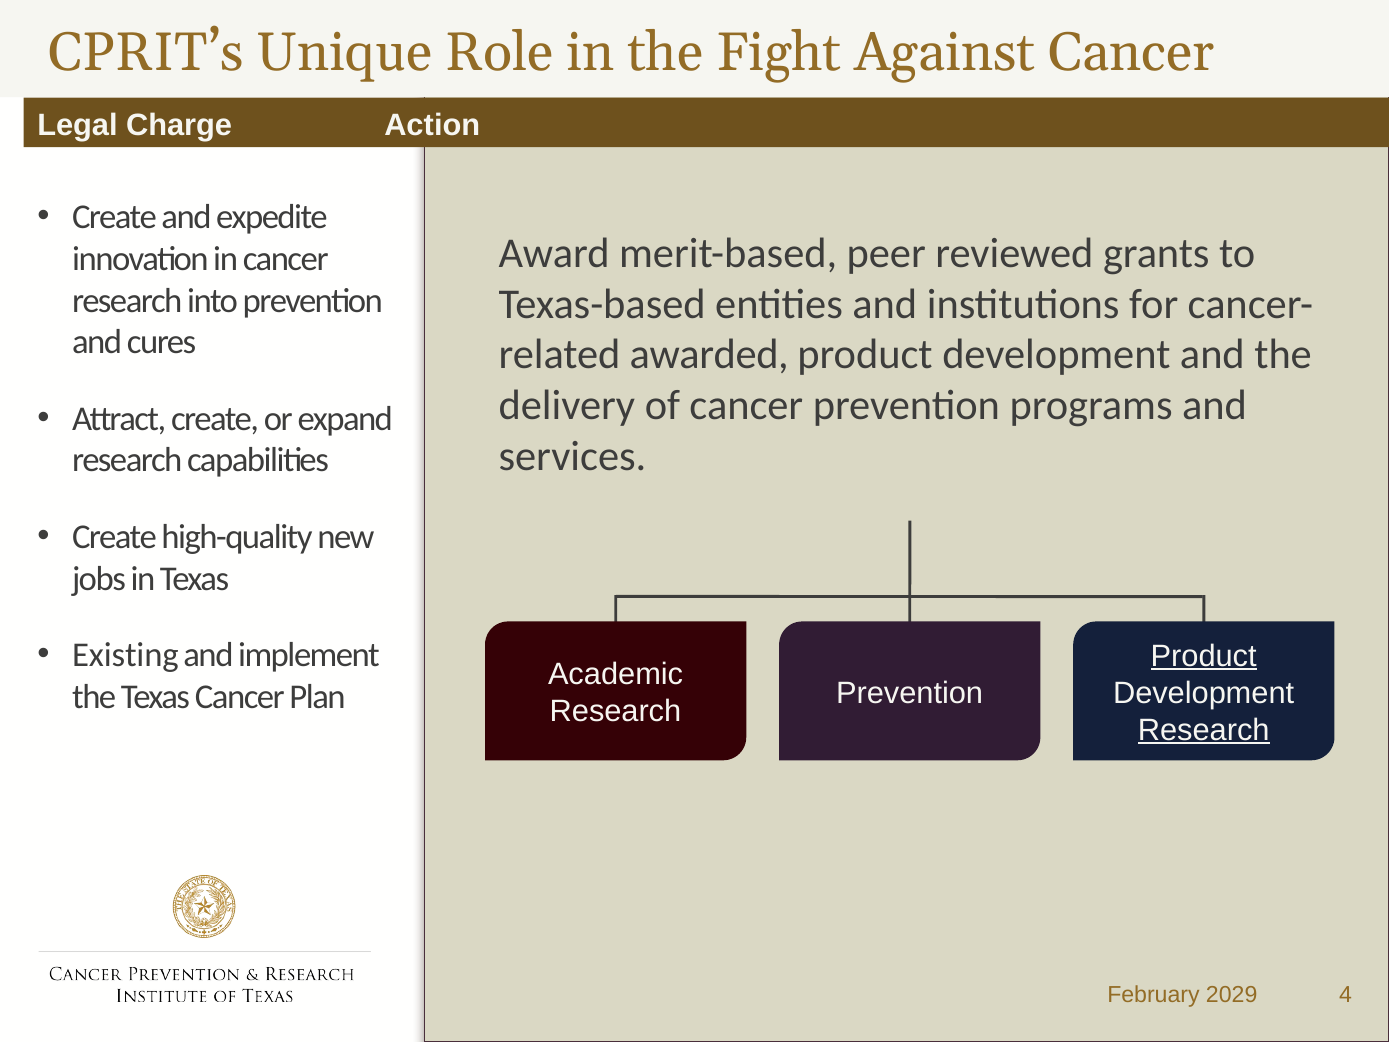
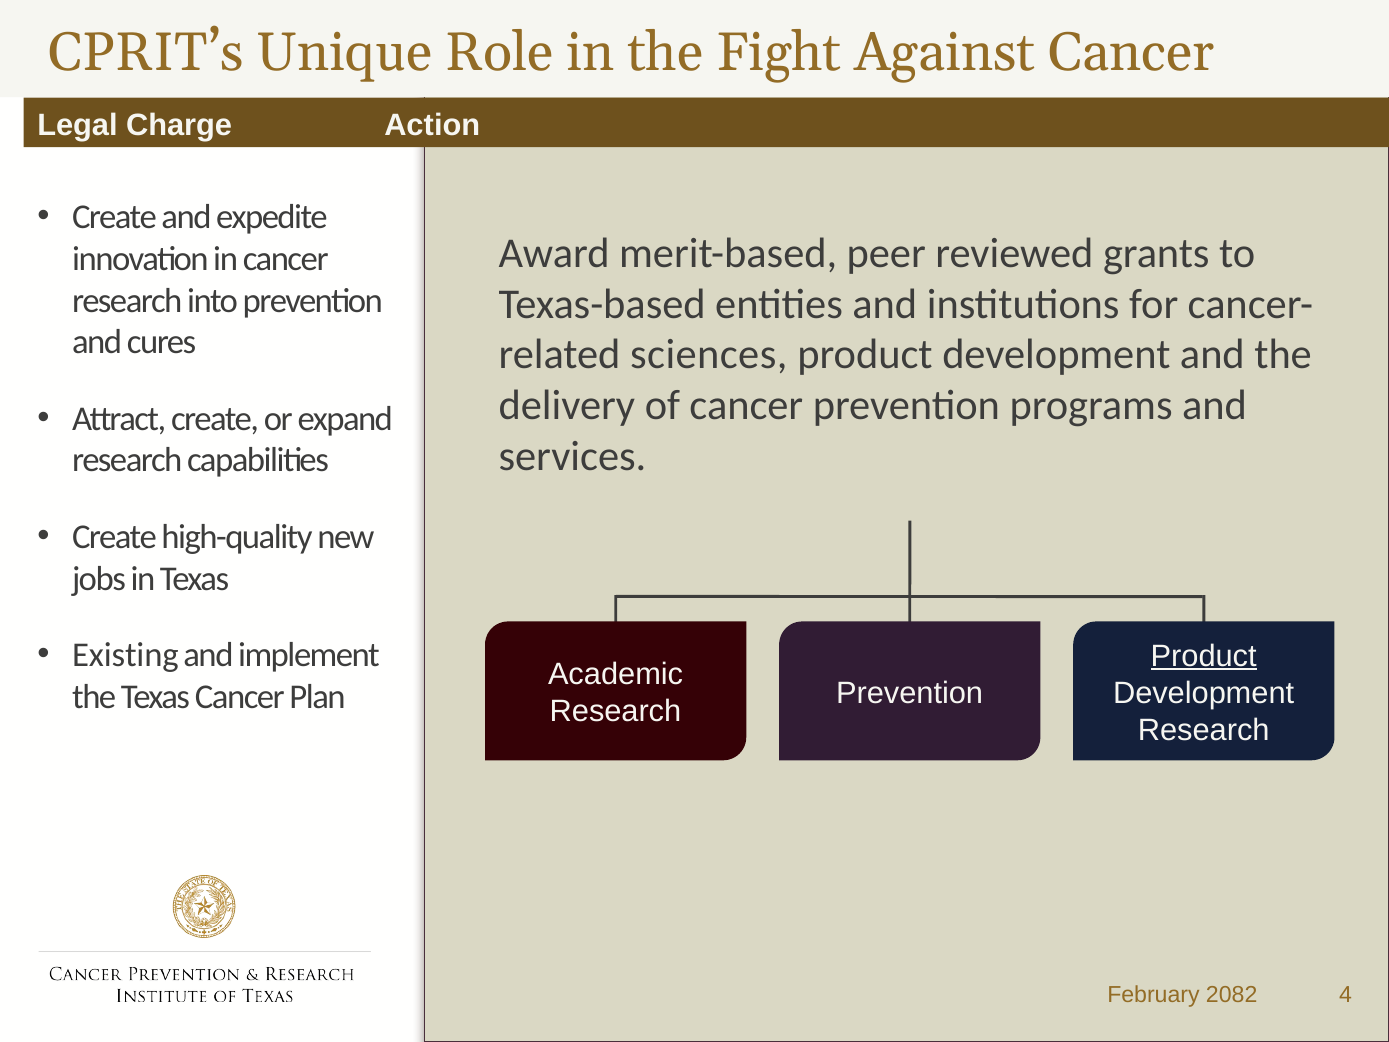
awarded: awarded -> sciences (709, 355)
Research underline: present -> none (1204, 730)
2029: 2029 -> 2082 (1232, 995)
